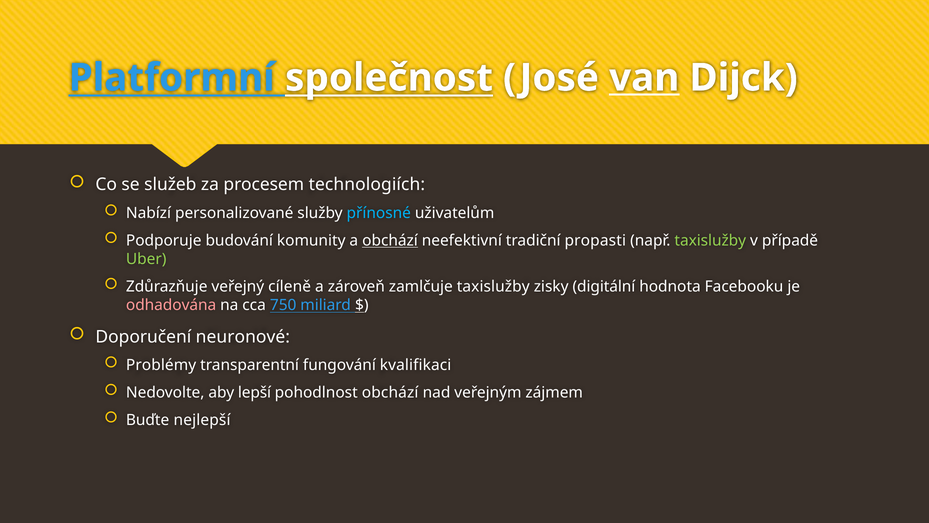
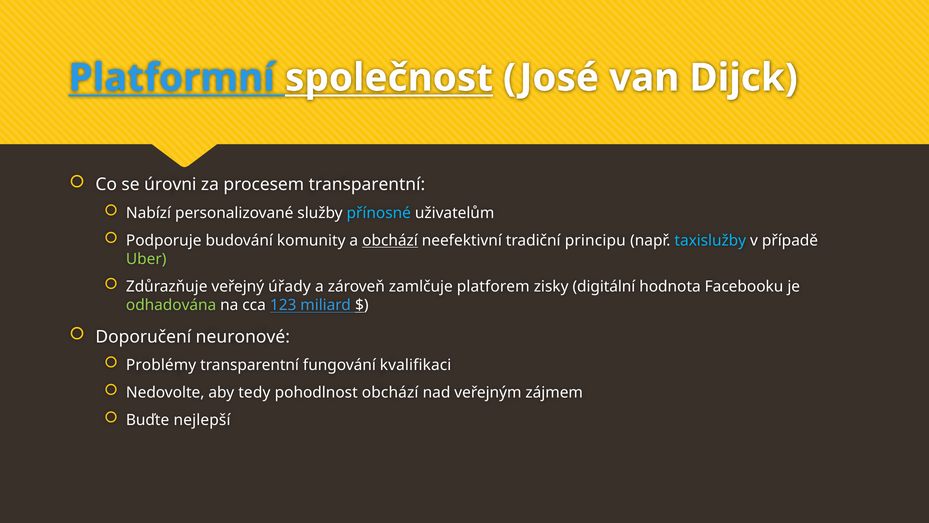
van underline: present -> none (644, 78)
služeb: služeb -> úrovni (170, 184)
procesem technologiích: technologiích -> transparentní (367, 184)
propasti: propasti -> principu (595, 240)
taxislužby colour: light green -> light blue (710, 240)
cíleně: cíleně -> úřady (290, 286)
zamlčuje taxislužby: taxislužby -> platforem (493, 286)
odhadována colour: pink -> light green (171, 305)
750: 750 -> 123 (283, 305)
lepší: lepší -> tedy (254, 393)
